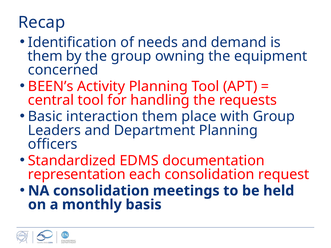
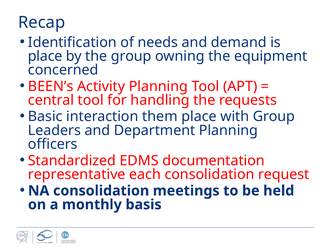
them: them -> place (45, 56)
representation: representation -> representative (77, 175)
